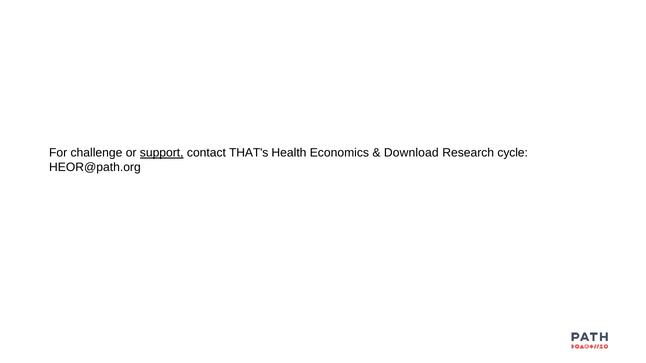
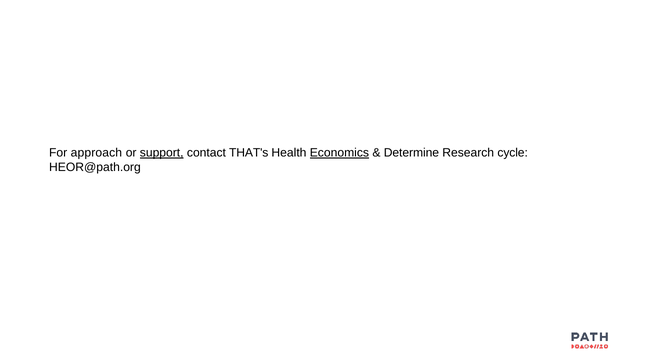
challenge: challenge -> approach (96, 153)
Economics underline: none -> present (339, 153)
Download: Download -> Determine (411, 153)
